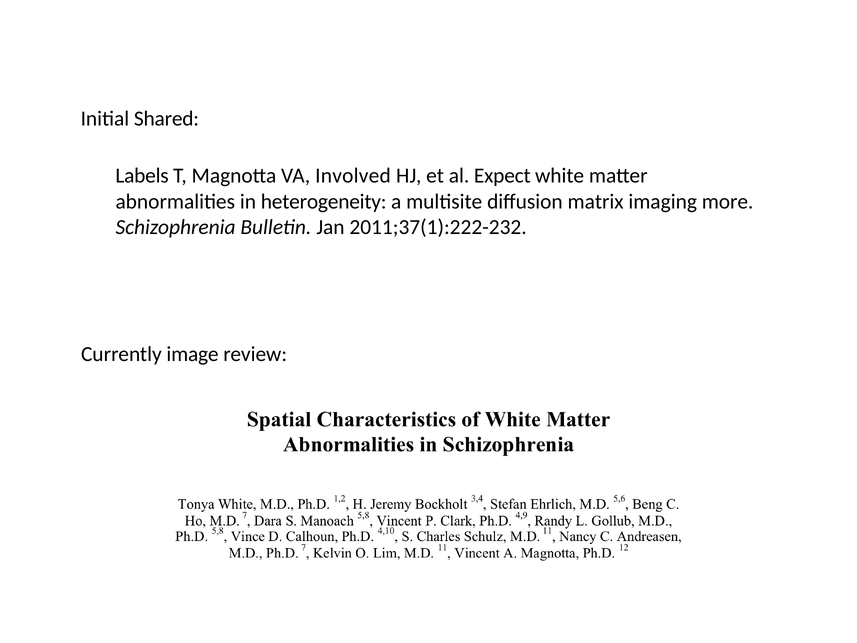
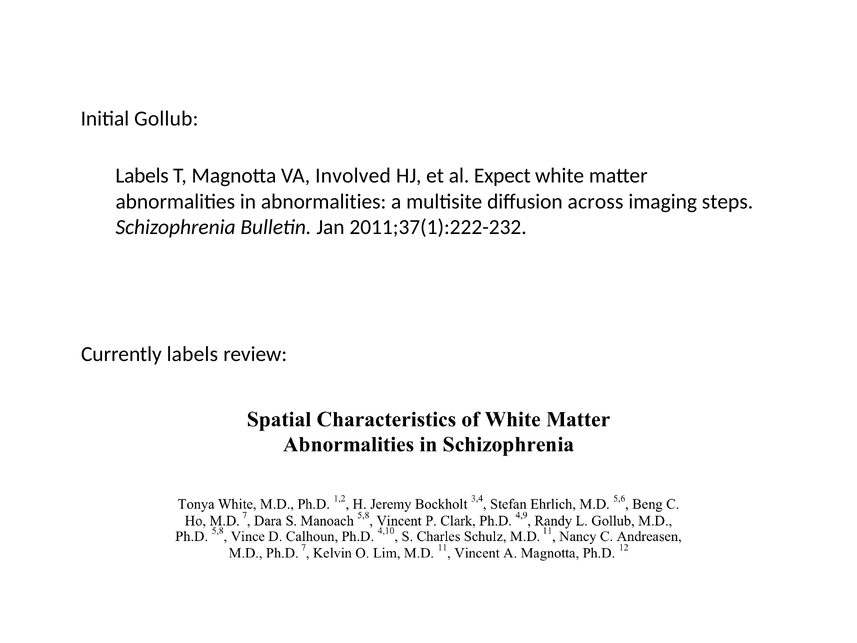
Shared: Shared -> Gollub (166, 119)
in heterogeneity: heterogeneity -> abnormalities (324, 201)
matrix: matrix -> across (595, 201)
more: more -> steps (728, 201)
Currently image: image -> labels (192, 354)
